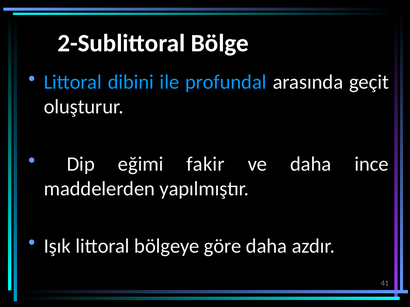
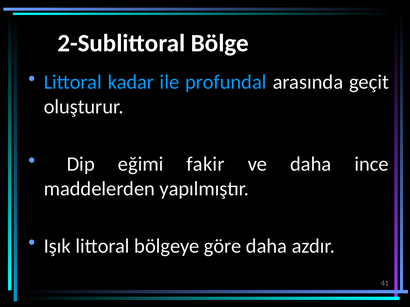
dibini: dibini -> kadar (131, 82)
